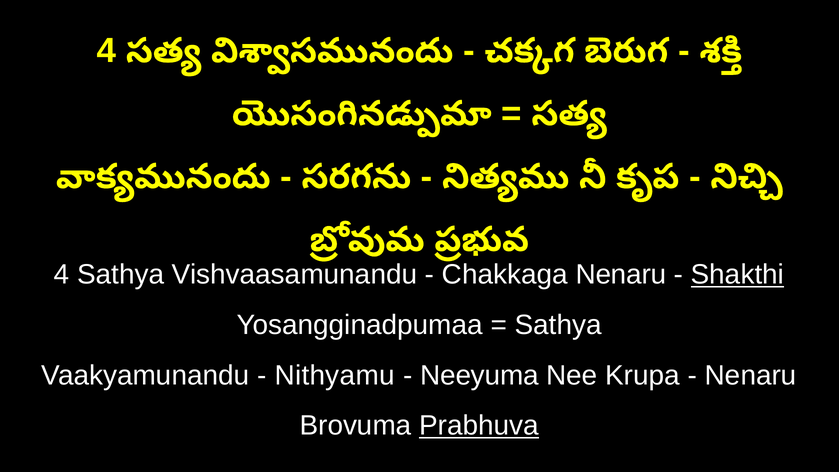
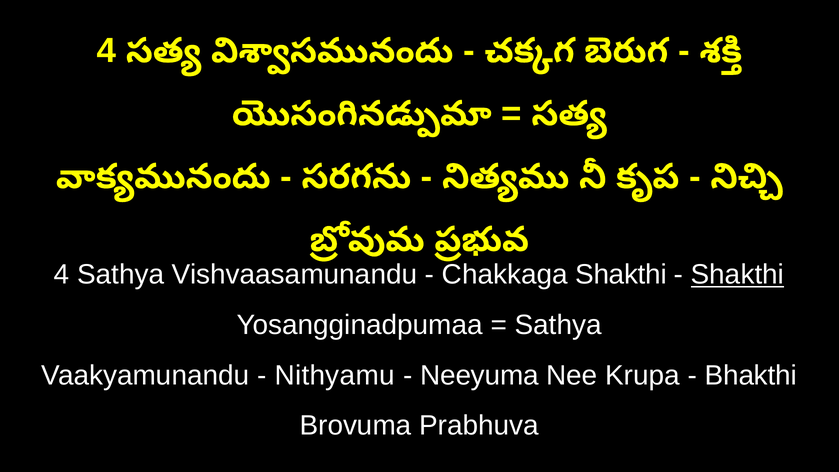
Chakkaga Nenaru: Nenaru -> Shakthi (621, 275)
Nenaru: Nenaru -> Bhakthi (751, 375)
Prabhuva underline: present -> none (479, 426)
